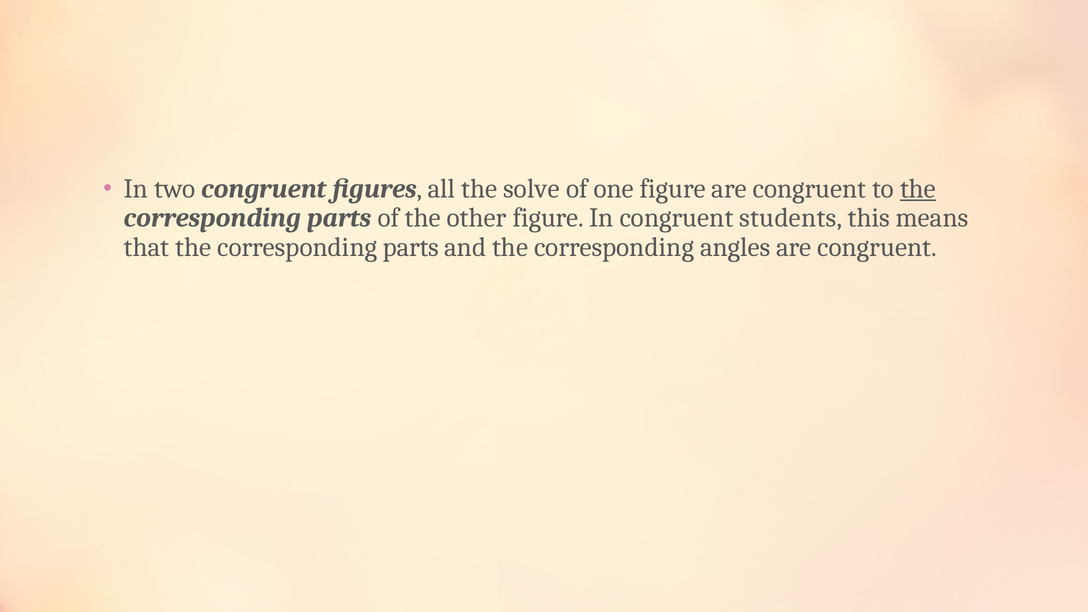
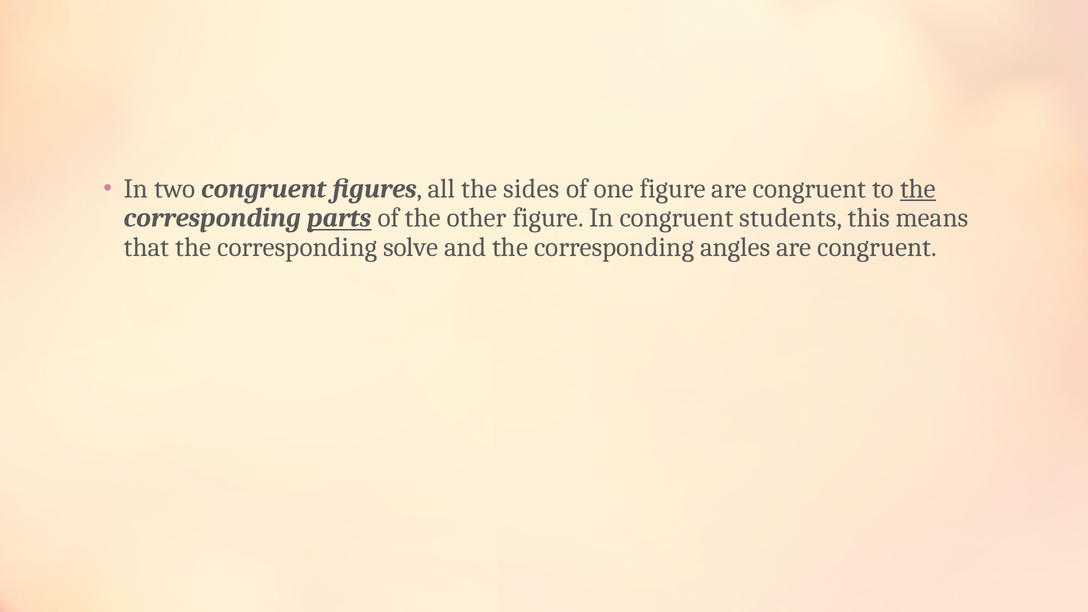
solve: solve -> sides (531, 189)
parts underline: none -> present (339, 218)
that the corresponding parts: parts -> solve (411, 247)
